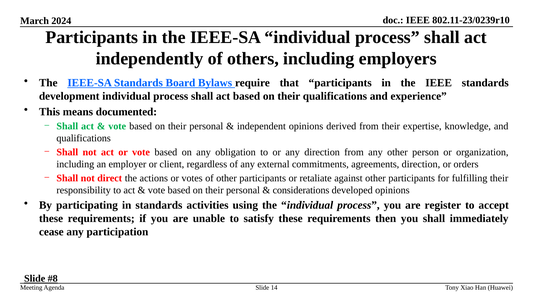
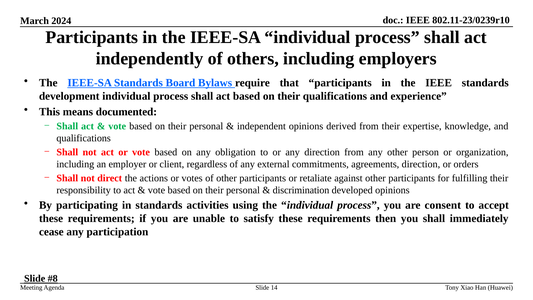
considerations: considerations -> discrimination (301, 190)
register: register -> consent (443, 205)
